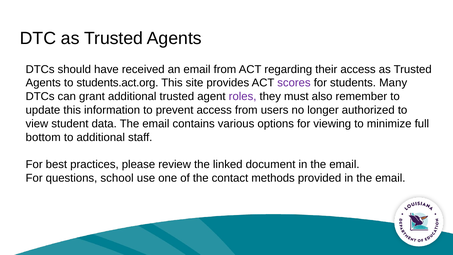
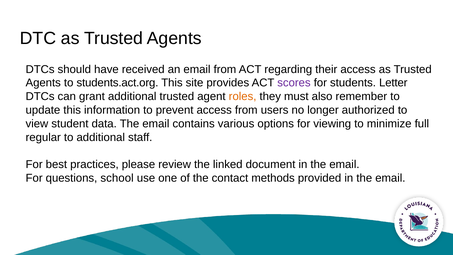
Many: Many -> Letter (393, 83)
roles colour: purple -> orange (243, 96)
bottom: bottom -> regular (43, 137)
